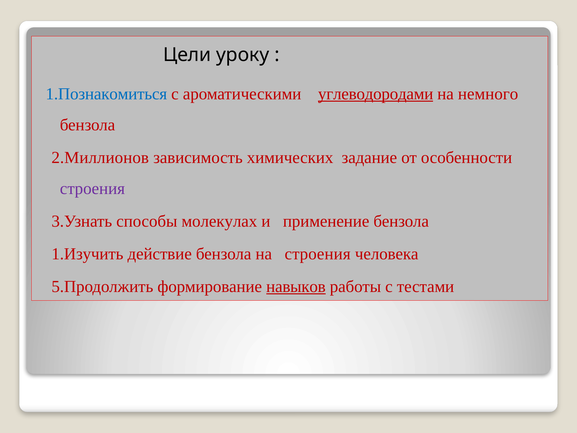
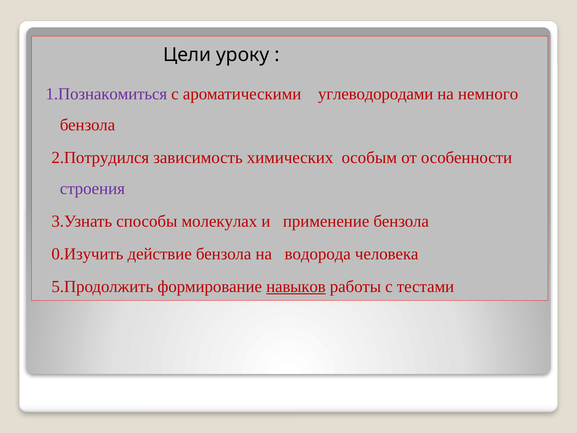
1.Познакомиться colour: blue -> purple (106, 94)
углеводородами underline: present -> none (376, 94)
2.Миллионов: 2.Миллионов -> 2.Потрудился (100, 158)
задание: задание -> особым (369, 158)
1.Изучить: 1.Изучить -> 0.Изучить (87, 254)
на строения: строения -> водорода (318, 254)
